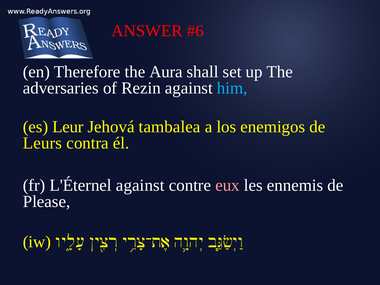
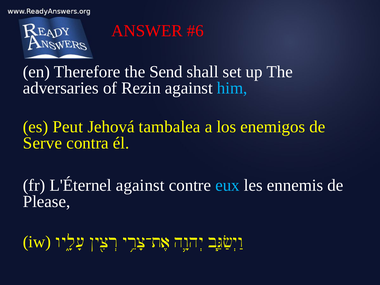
Aura: Aura -> Send (166, 72)
Leur: Leur -> Peut (68, 127)
Leurs: Leurs -> Serve (42, 143)
eux colour: pink -> light blue (227, 185)
